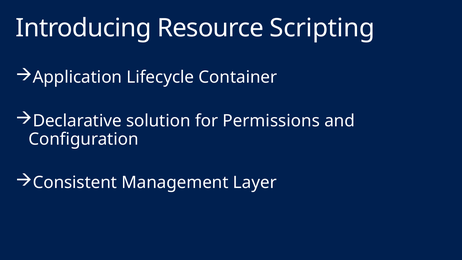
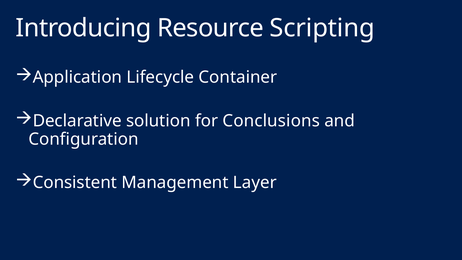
Permissions: Permissions -> Conclusions (271, 121)
